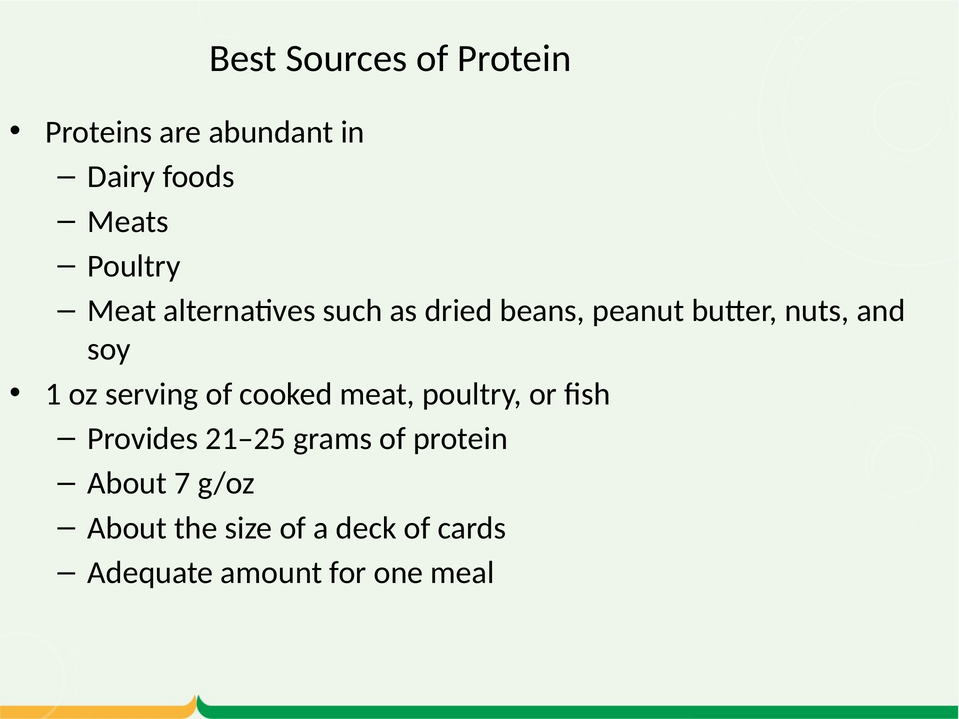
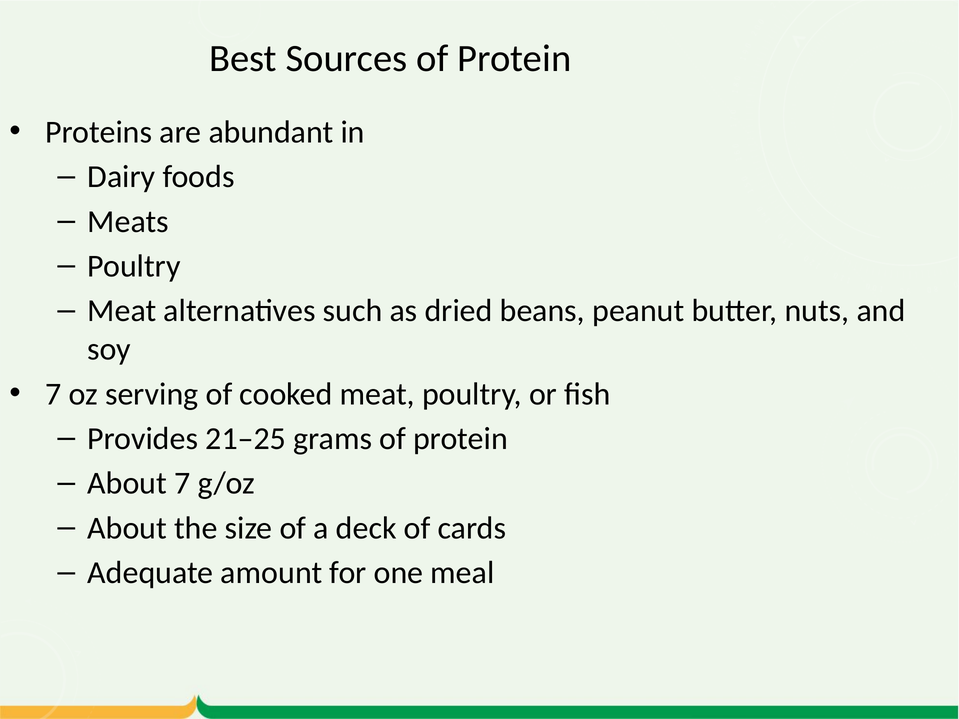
1: 1 -> 7 (54, 394)
